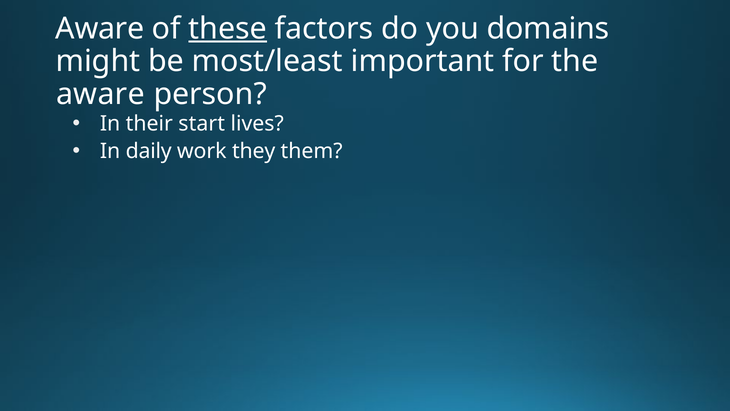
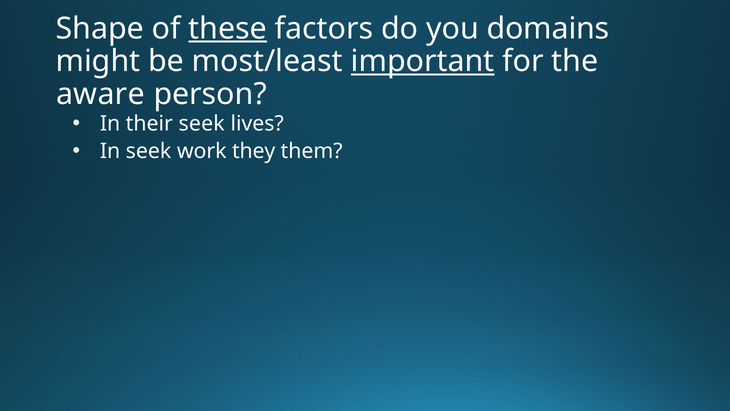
Aware: Aware -> Shape (100, 28)
important underline: none -> present (423, 61)
their start: start -> seek (202, 123)
In daily: daily -> seek (149, 151)
